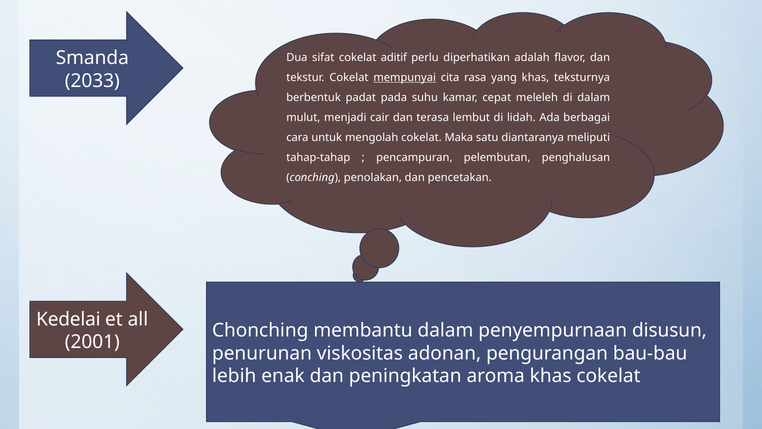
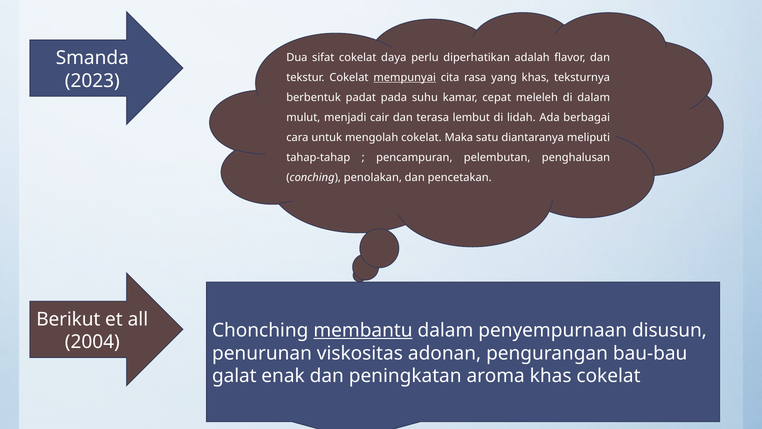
aditif: aditif -> daya (394, 57)
2033: 2033 -> 2023 (92, 81)
Kedelai: Kedelai -> Berikut (68, 319)
membantu underline: none -> present (363, 330)
2001: 2001 -> 2004 (92, 342)
lebih: lebih -> galat (234, 376)
